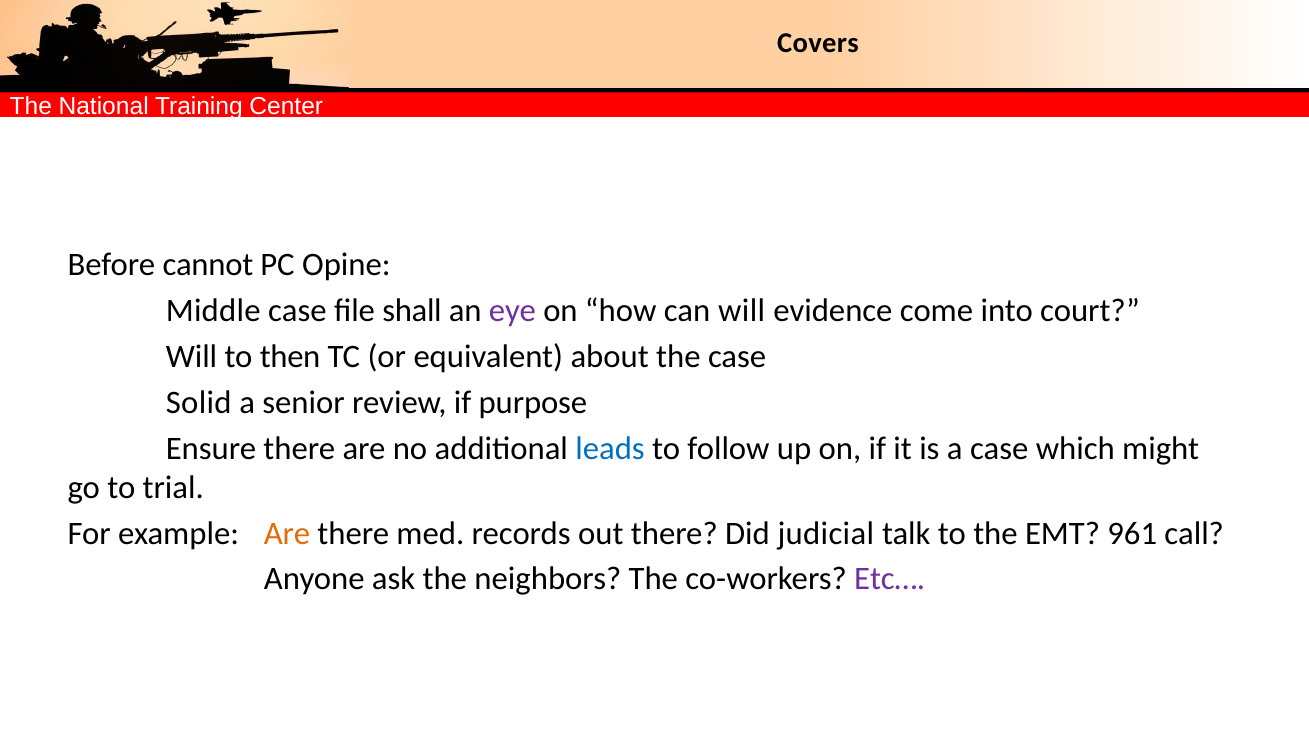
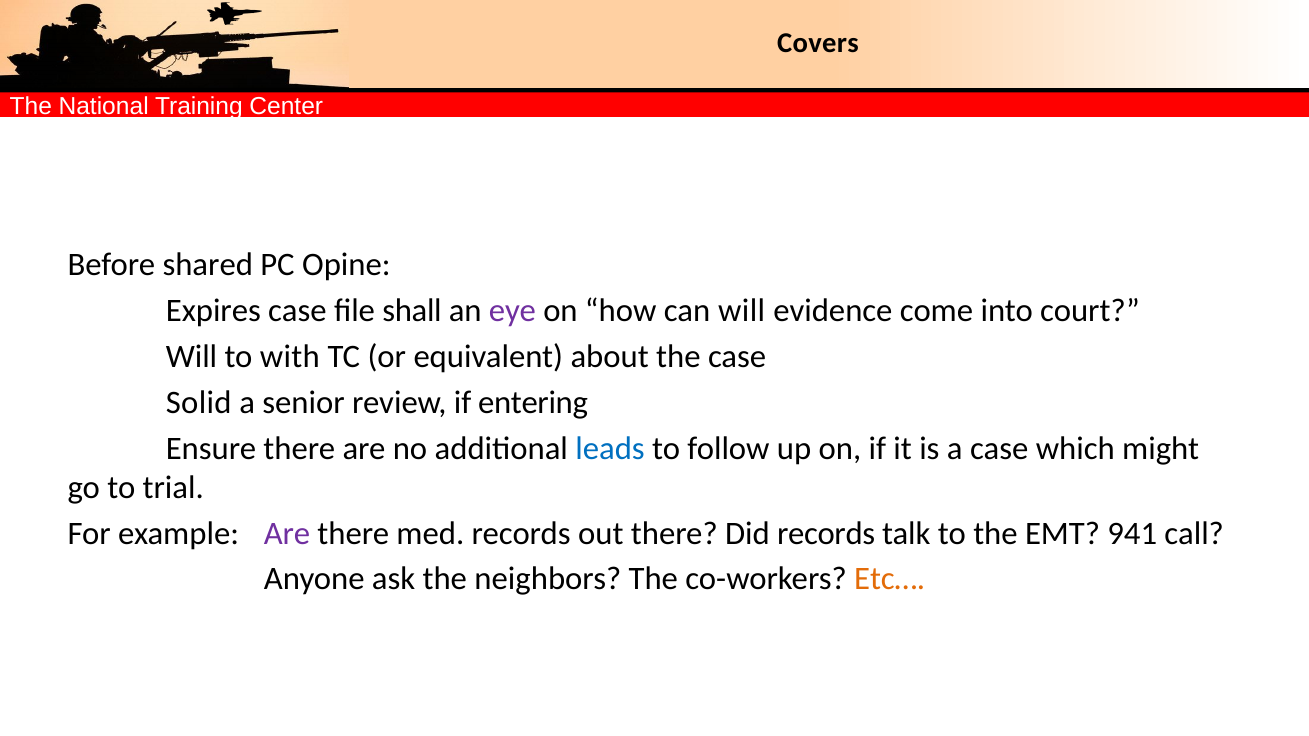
cannot: cannot -> shared (208, 265)
Middle: Middle -> Expires (213, 311)
then: then -> with (290, 357)
purpose: purpose -> entering (533, 403)
Are colour: orange -> purple (287, 533)
Did judicial: judicial -> records (826, 533)
961: 961 -> 941 (1132, 533)
Etc… colour: purple -> orange (890, 579)
